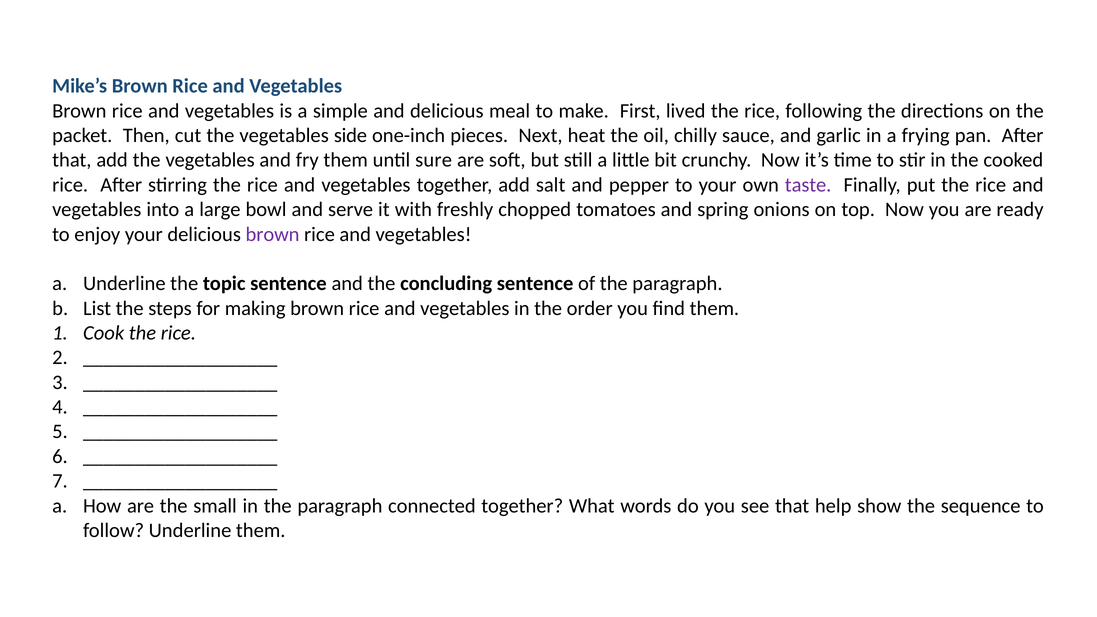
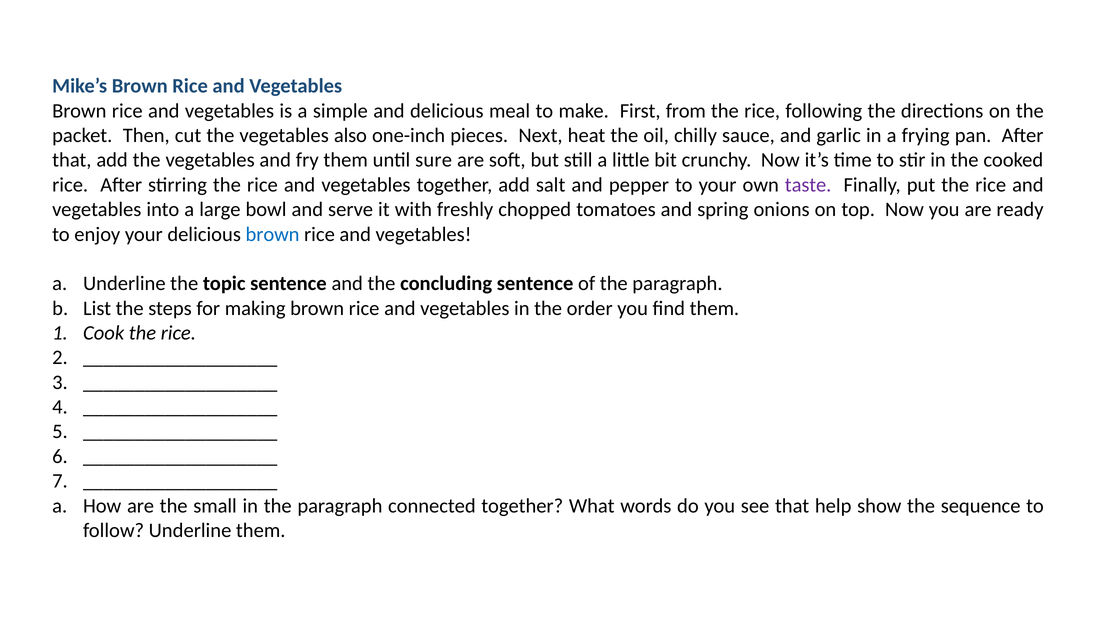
lived: lived -> from (686, 111)
side: side -> also (350, 136)
brown colour: purple -> blue (273, 234)
